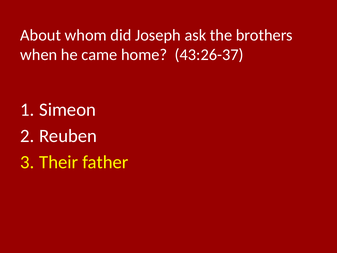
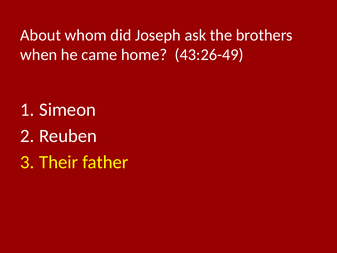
43:26-37: 43:26-37 -> 43:26-49 (209, 55)
